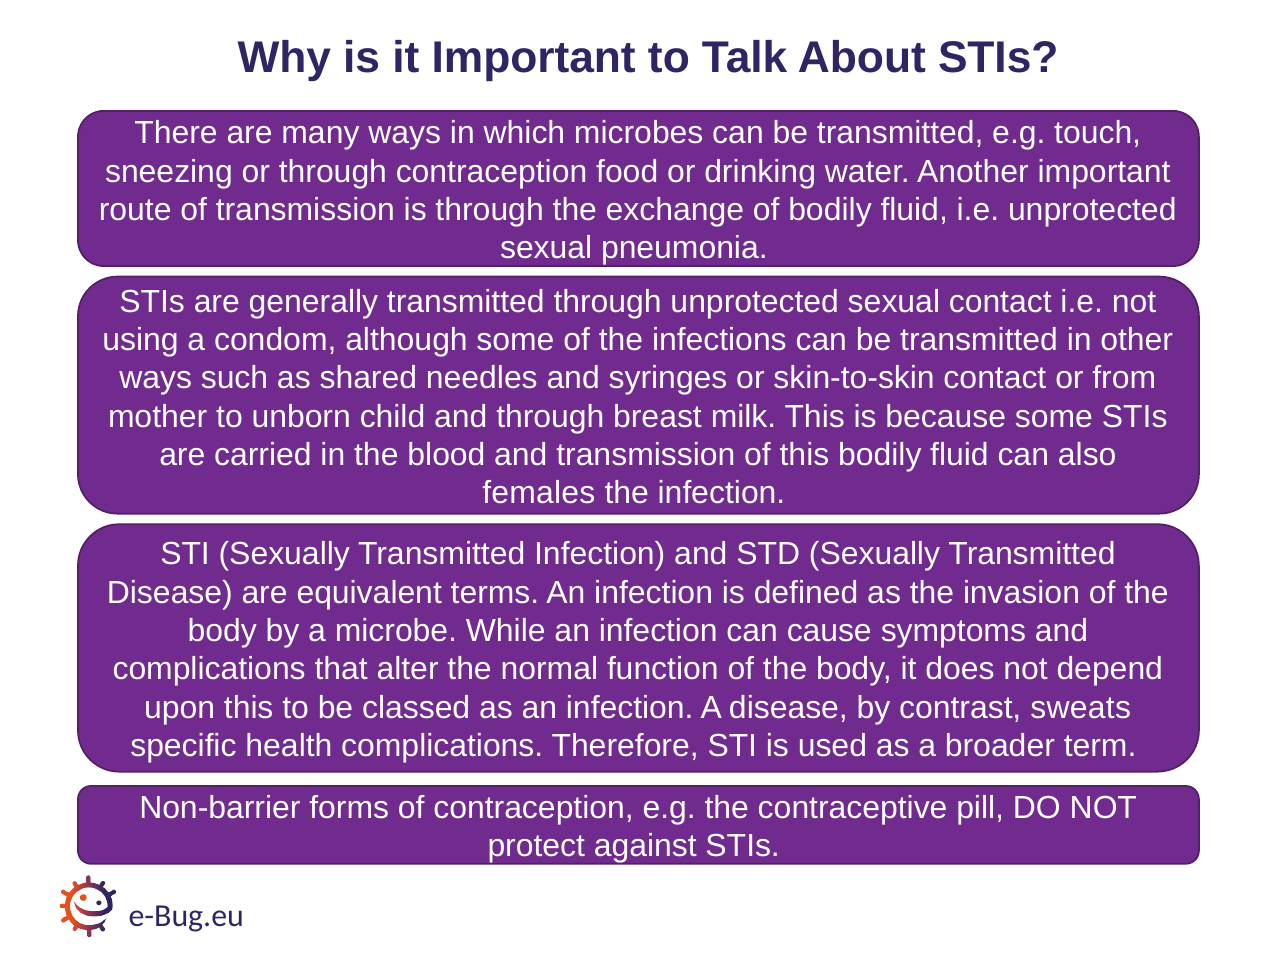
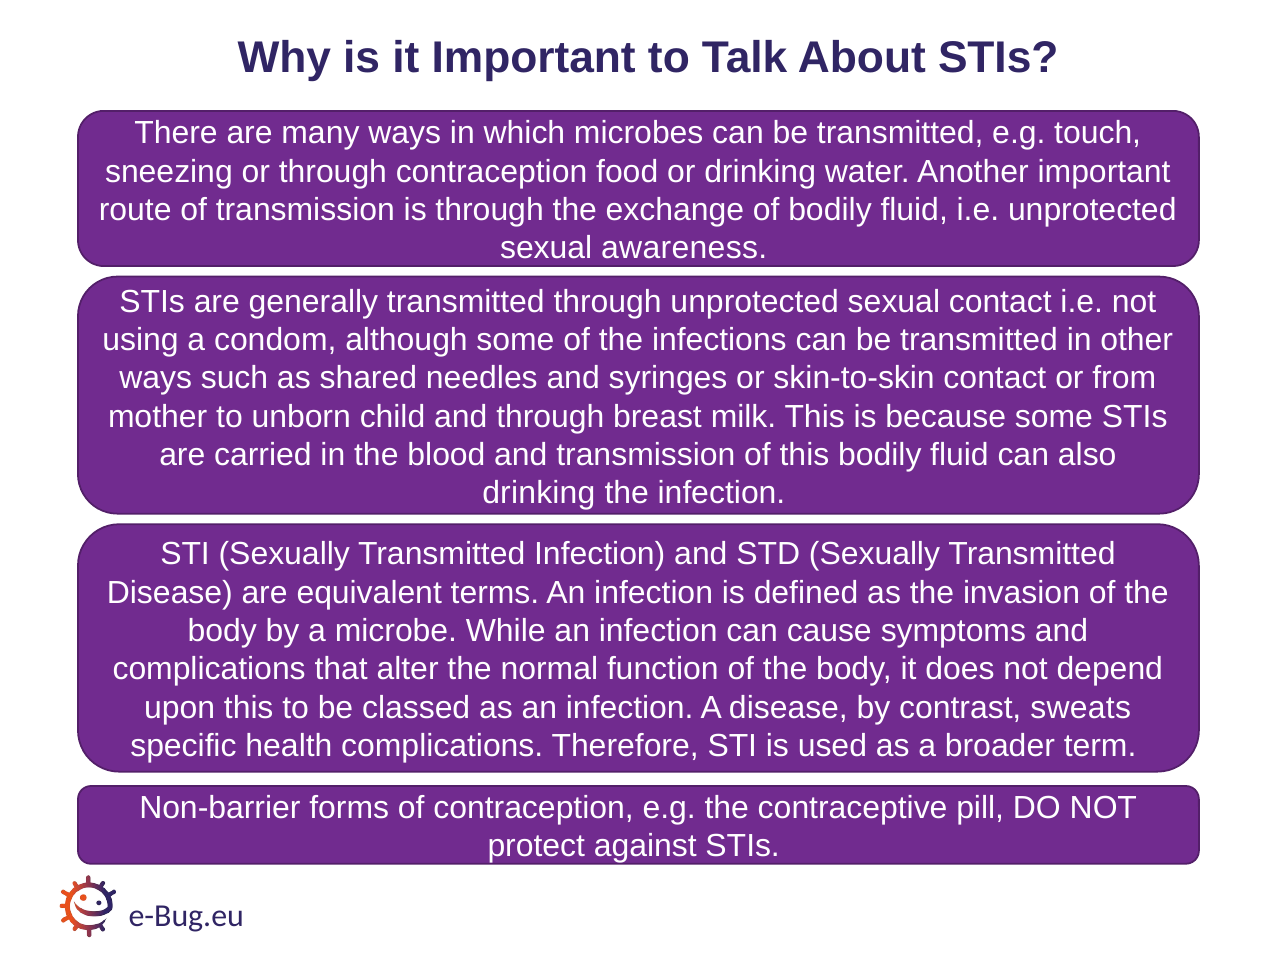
pneumonia: pneumonia -> awareness (684, 248)
females: females -> drinking (539, 493)
